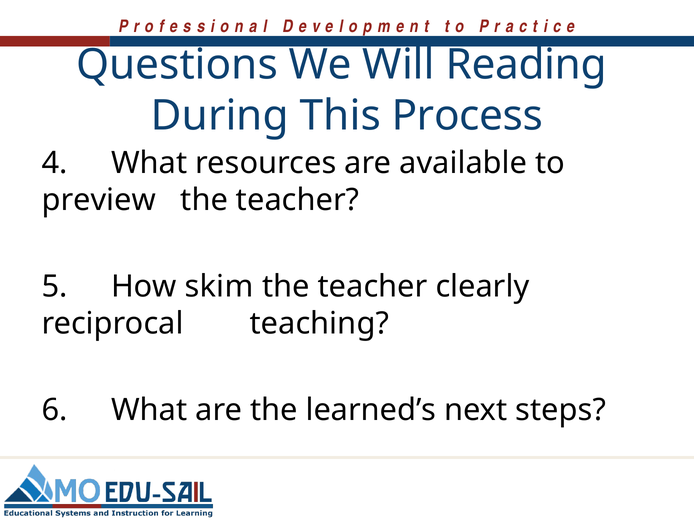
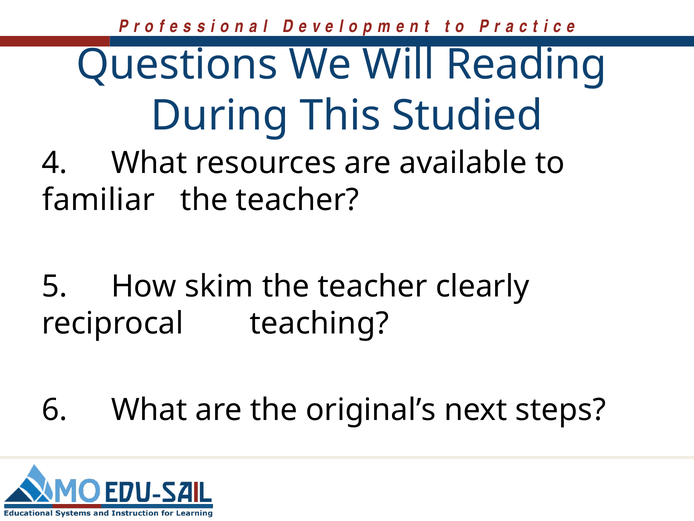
Process: Process -> Studied (467, 116)
preview: preview -> familiar (99, 200)
learned’s: learned’s -> original’s (371, 410)
